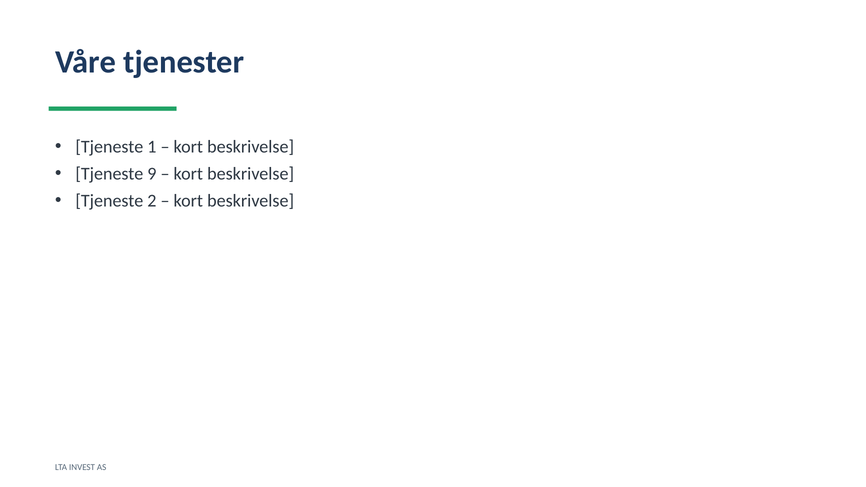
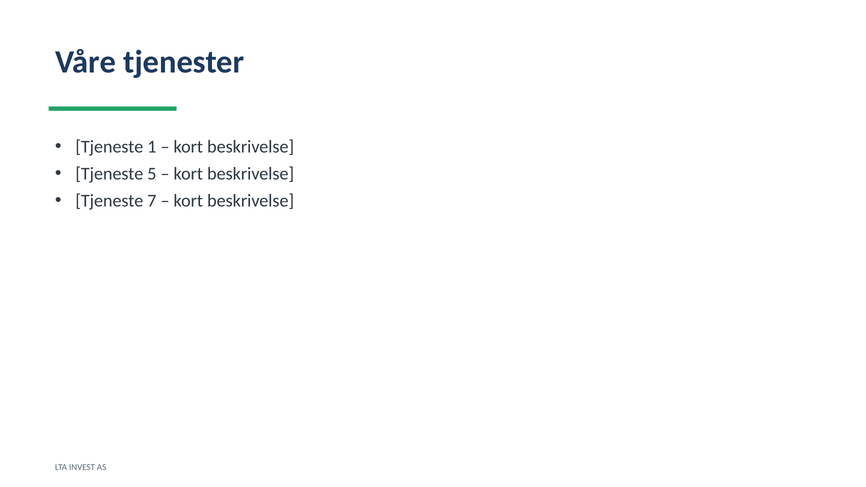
9: 9 -> 5 (152, 174)
2: 2 -> 7 (152, 201)
